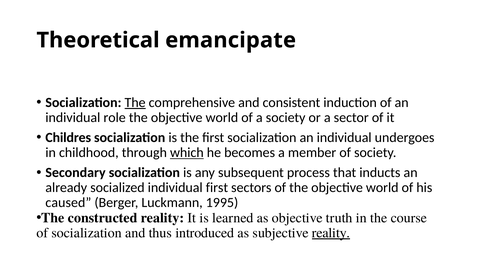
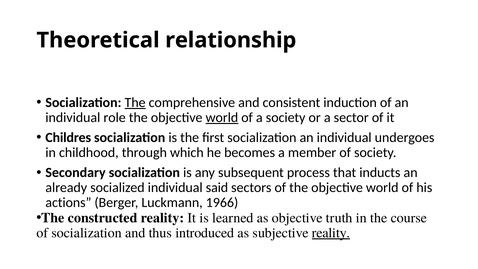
emancipate: emancipate -> relationship (231, 40)
world underline: none -> present (222, 117)
which underline: present -> none (187, 153)
individual first: first -> said (217, 188)
caused: caused -> actions (68, 203)
1995: 1995 -> 1966 (222, 203)
